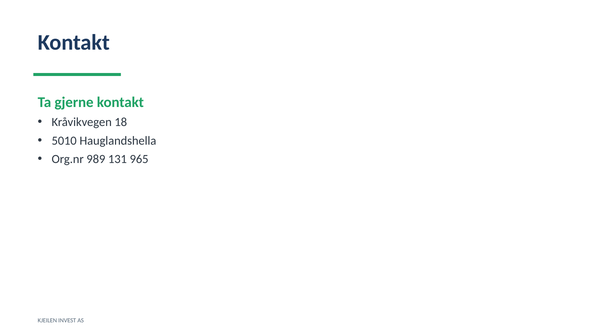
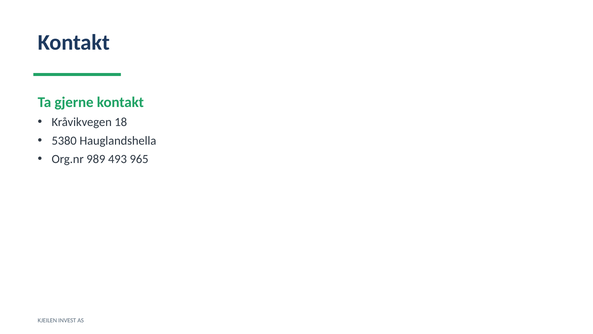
5010: 5010 -> 5380 (64, 140)
131: 131 -> 493 (117, 159)
